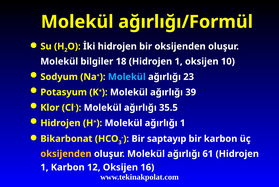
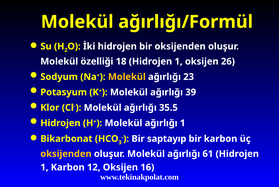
bilgiler: bilgiler -> özelliği (97, 61)
10: 10 -> 26 (228, 61)
Molekül colour: light blue -> yellow (127, 77)
